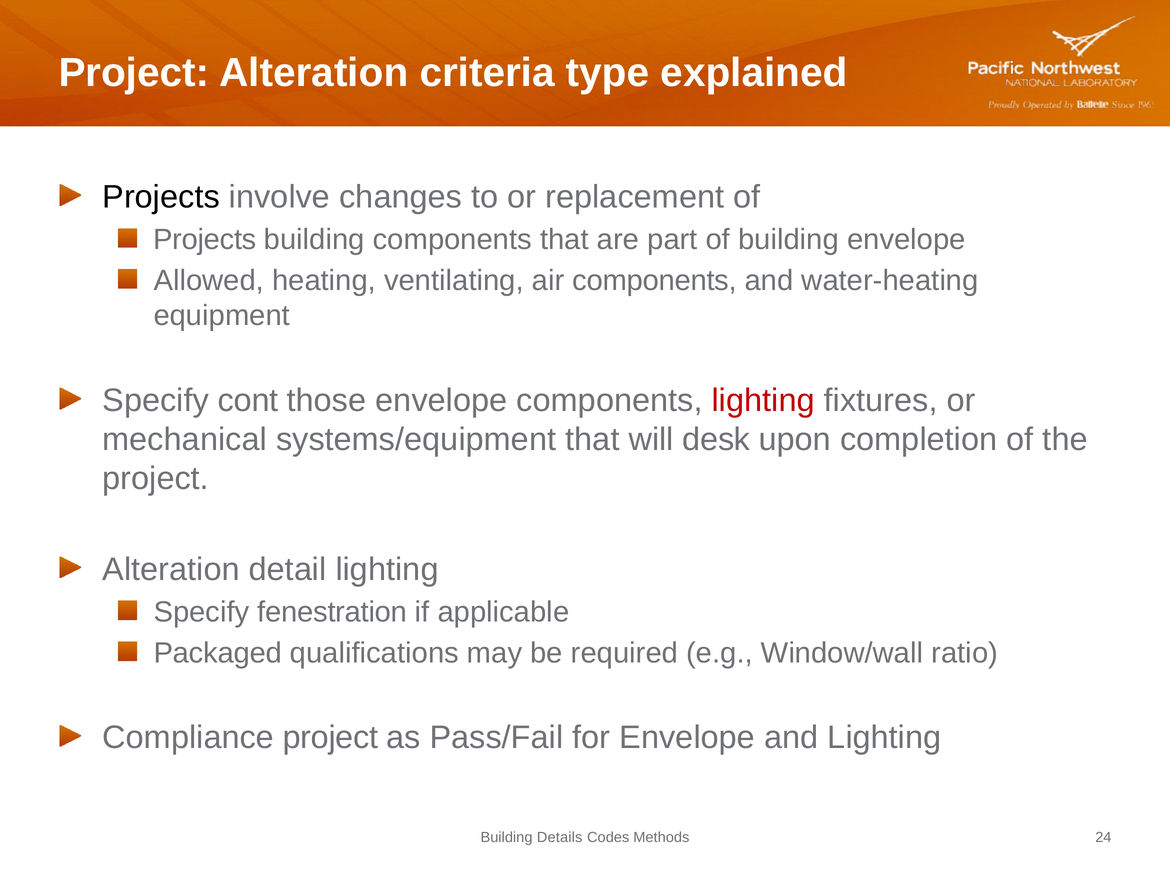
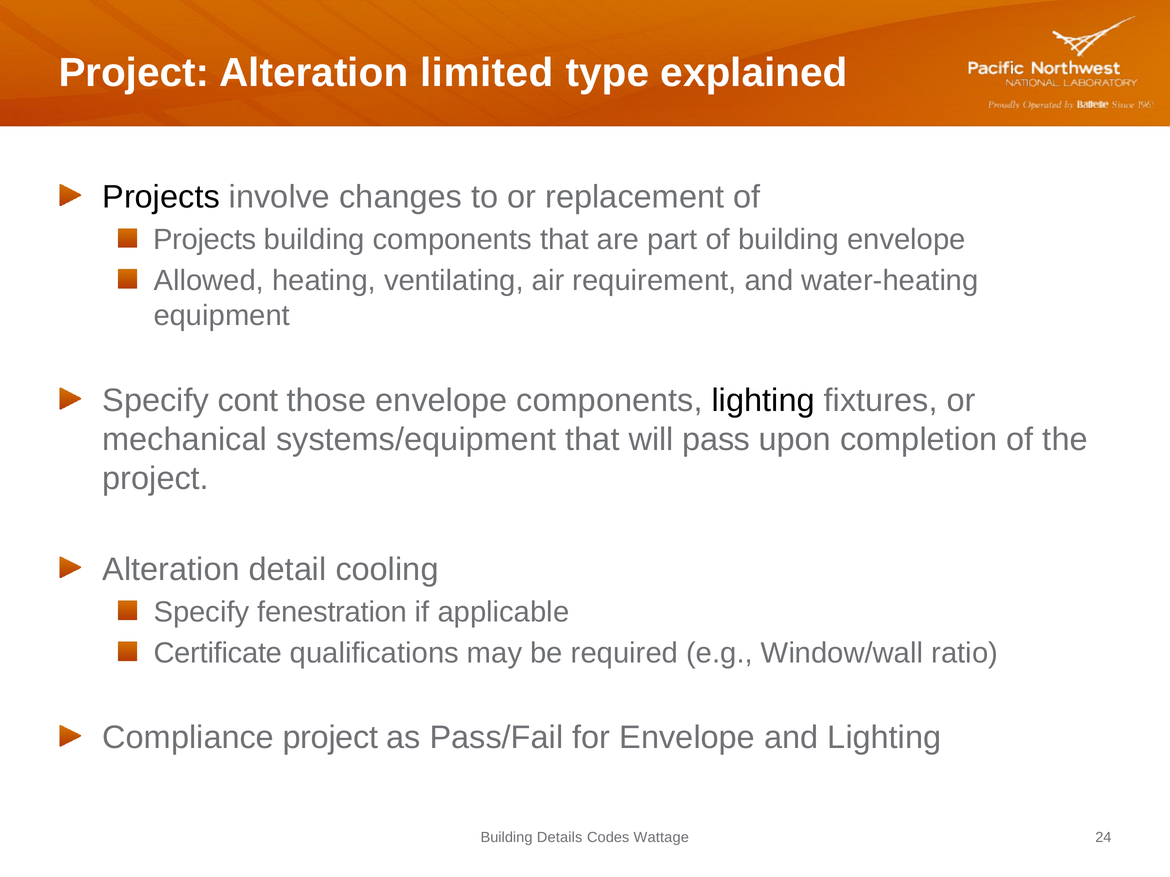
criteria: criteria -> limited (487, 73)
air components: components -> requirement (655, 281)
lighting colour: red -> black (763, 401)
desk: desk -> pass (716, 440)
detail lighting: lighting -> cooling (387, 570)
Packaged: Packaged -> Certificate (218, 653)
Methods: Methods -> Wattage (661, 838)
